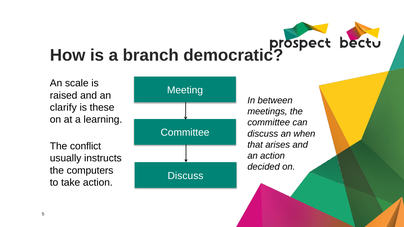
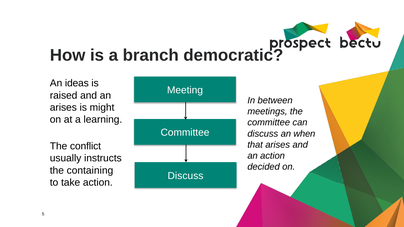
scale: scale -> ideas (77, 83)
clarify: clarify -> arises (63, 108)
these: these -> might (102, 108)
computers: computers -> containing (90, 171)
